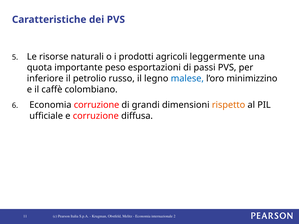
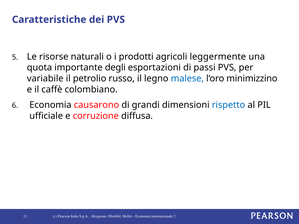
peso: peso -> degli (115, 68)
inferiore: inferiore -> variabile (45, 79)
Economia corruzione: corruzione -> causarono (96, 105)
rispetto colour: orange -> blue (229, 105)
